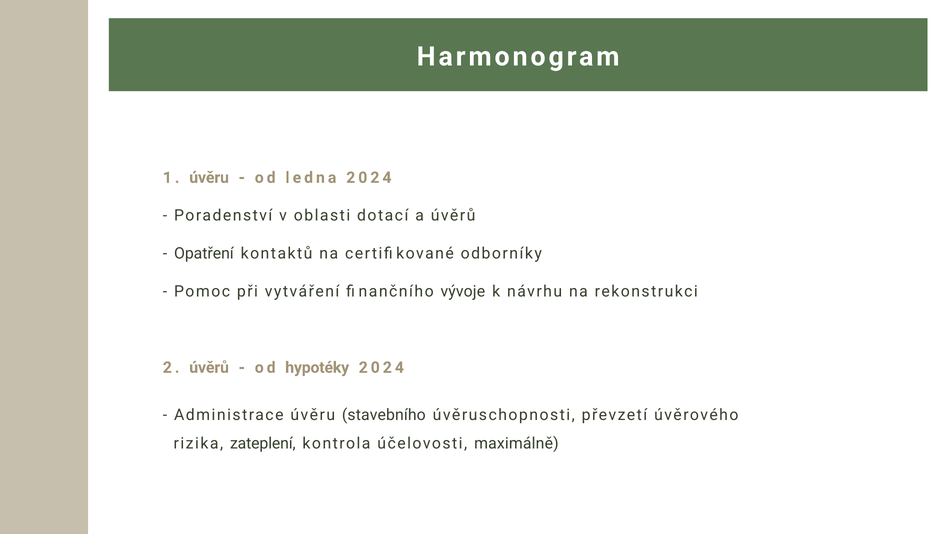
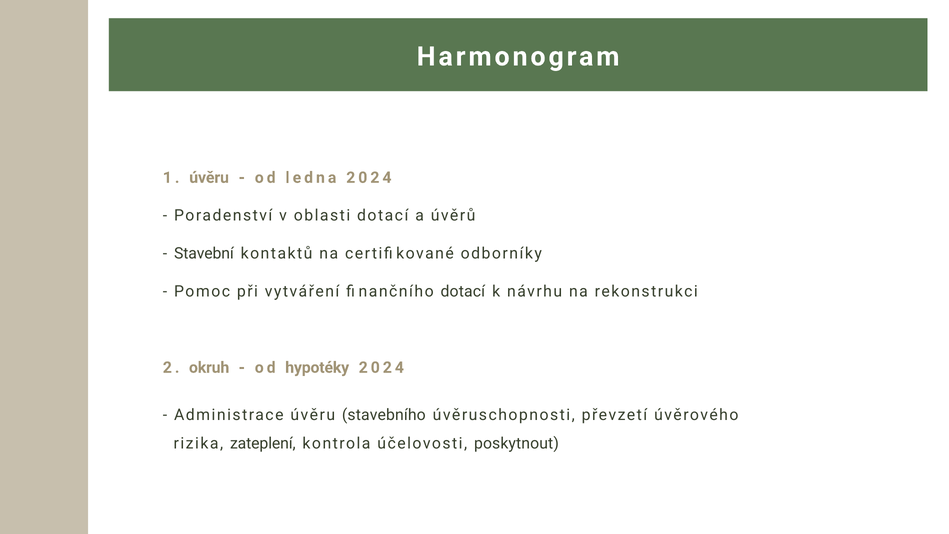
Opatření: Opatření -> Stavební (204, 254)
finančního vývoje: vývoje -> dotací (463, 292)
2 úvěrů: úvěrů -> okruh (209, 368)
maximálně: maximálně -> poskytnout (516, 443)
